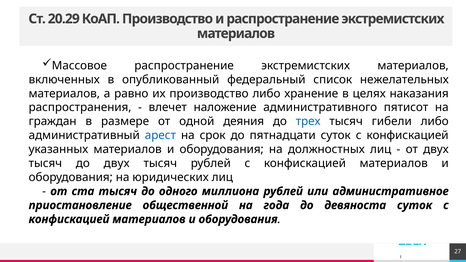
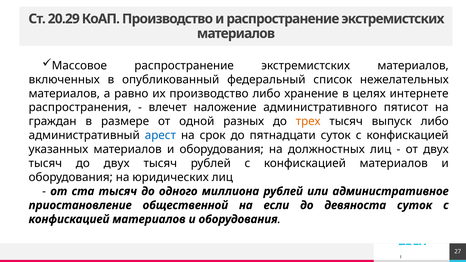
наказания: наказания -> интернете (419, 94)
деяния: деяния -> разных (244, 122)
трех colour: blue -> orange (308, 122)
гибели: гибели -> выпуск (392, 122)
года: года -> если (276, 205)
